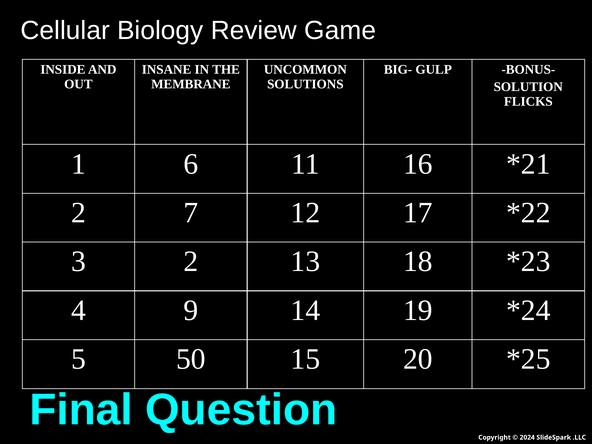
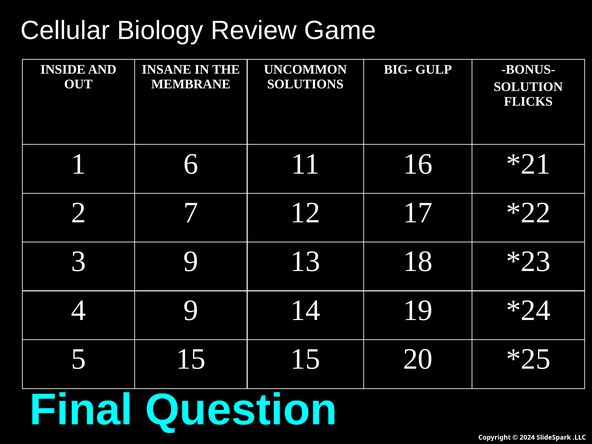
3 2: 2 -> 9 (191, 262)
5 50: 50 -> 15 (191, 359)
